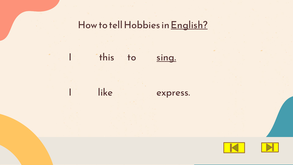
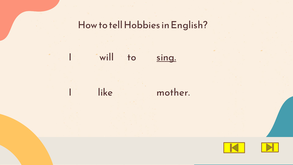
English underline: present -> none (189, 25)
this: this -> will (107, 57)
express: express -> mother (173, 92)
